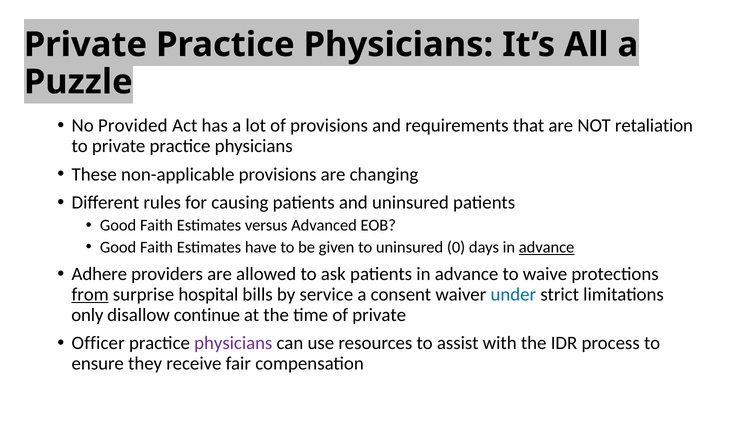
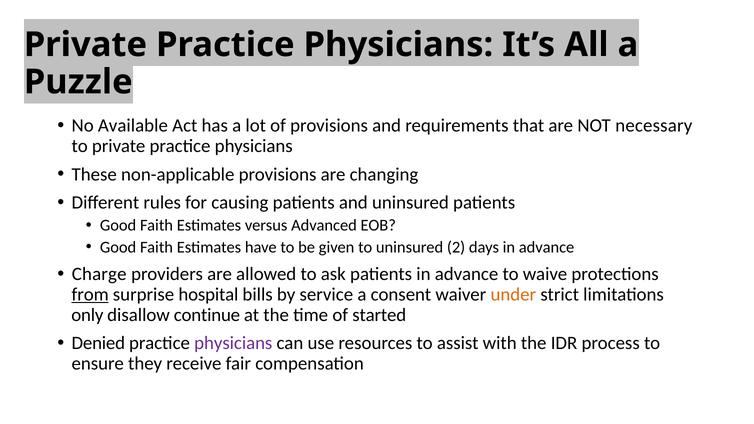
Provided: Provided -> Available (133, 126)
retaliation: retaliation -> necessary (654, 126)
0: 0 -> 2 (456, 247)
advance underline: present -> none (547, 247)
Adhere: Adhere -> Charge (99, 274)
under colour: blue -> orange (513, 295)
of private: private -> started (379, 315)
Officer: Officer -> Denied (98, 343)
